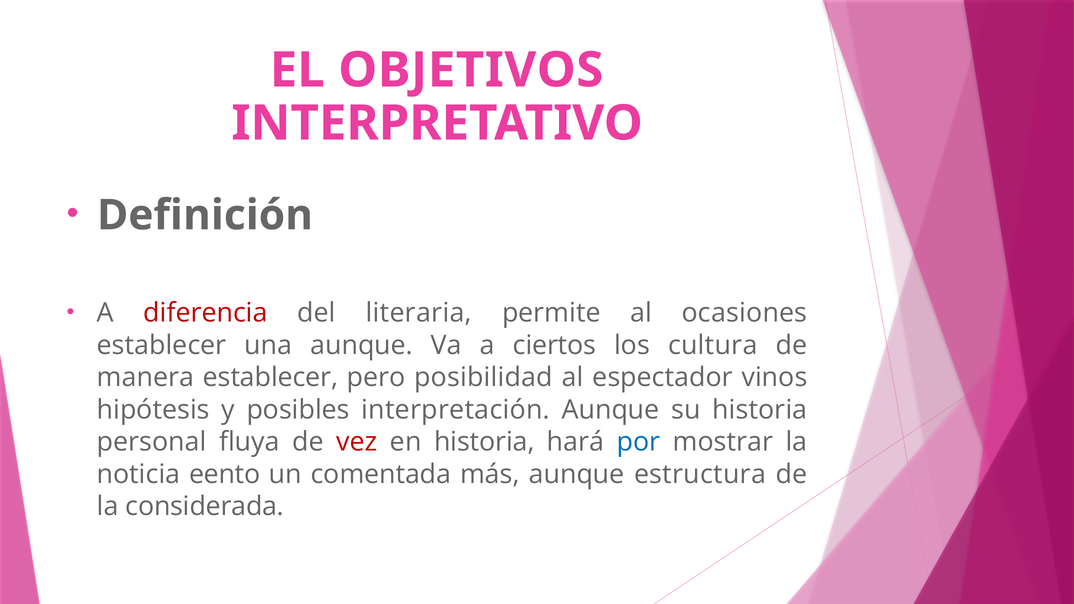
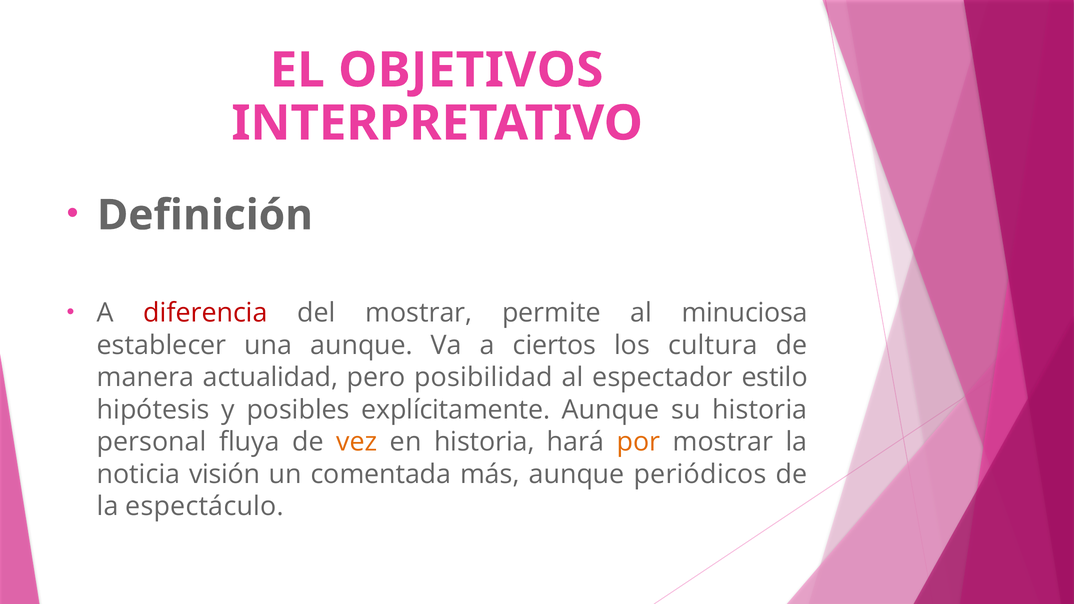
del literaria: literaria -> mostrar (419, 313)
ocasiones: ocasiones -> minuciosa (745, 313)
manera establecer: establecer -> actualidad (271, 378)
vinos: vinos -> estilo (775, 378)
interpretación: interpretación -> explícitamente (456, 410)
vez colour: red -> orange (357, 442)
por colour: blue -> orange (638, 442)
eento: eento -> visión (225, 474)
estructura: estructura -> periódicos (700, 474)
considerada: considerada -> espectáculo (205, 506)
